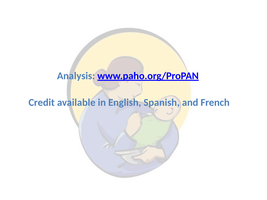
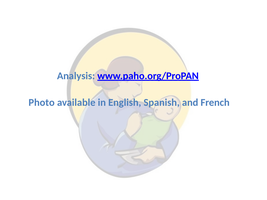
Credit: Credit -> Photo (42, 103)
